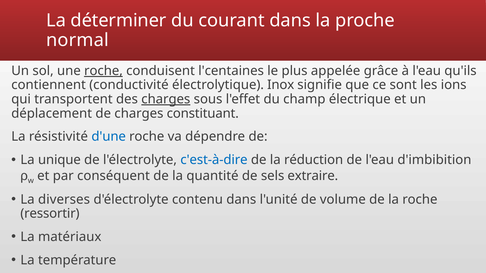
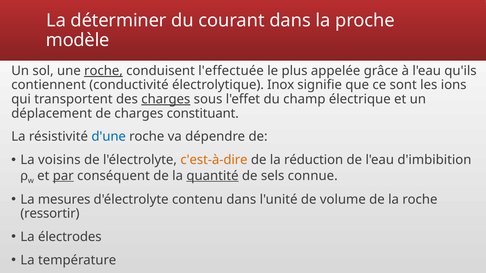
normal: normal -> modèle (78, 40)
l'centaines: l'centaines -> l'effectuée (231, 71)
unique: unique -> voisins (59, 160)
c'est-à-dire colour: blue -> orange (214, 160)
par underline: none -> present (63, 176)
quantité underline: none -> present (212, 176)
extraire: extraire -> connue (313, 176)
diverses: diverses -> mesures (64, 200)
matériaux: matériaux -> électrodes (70, 237)
